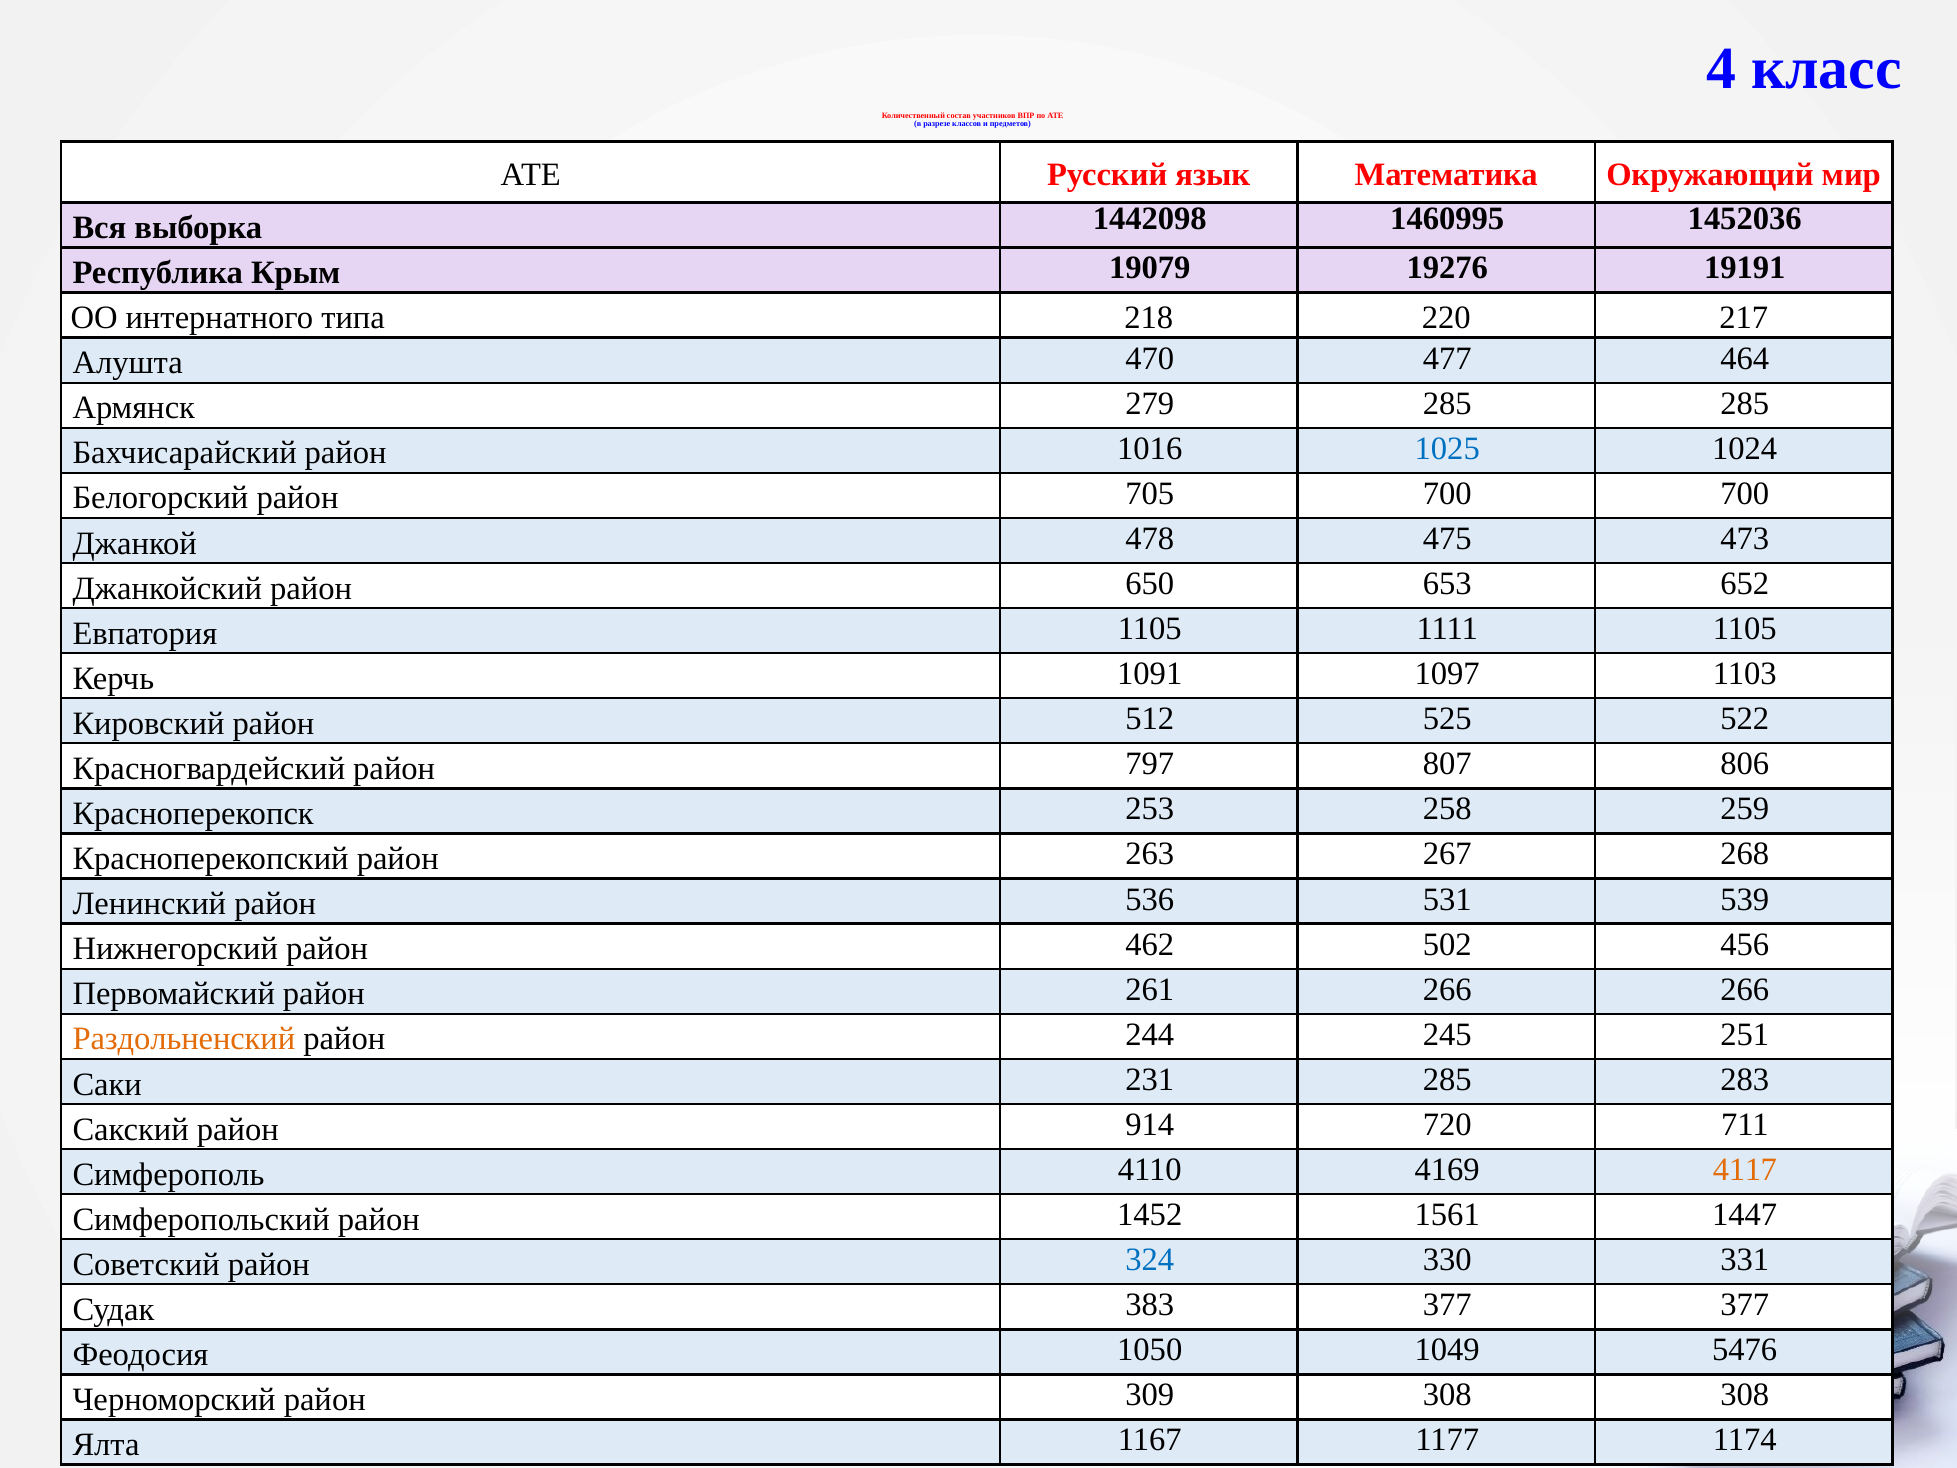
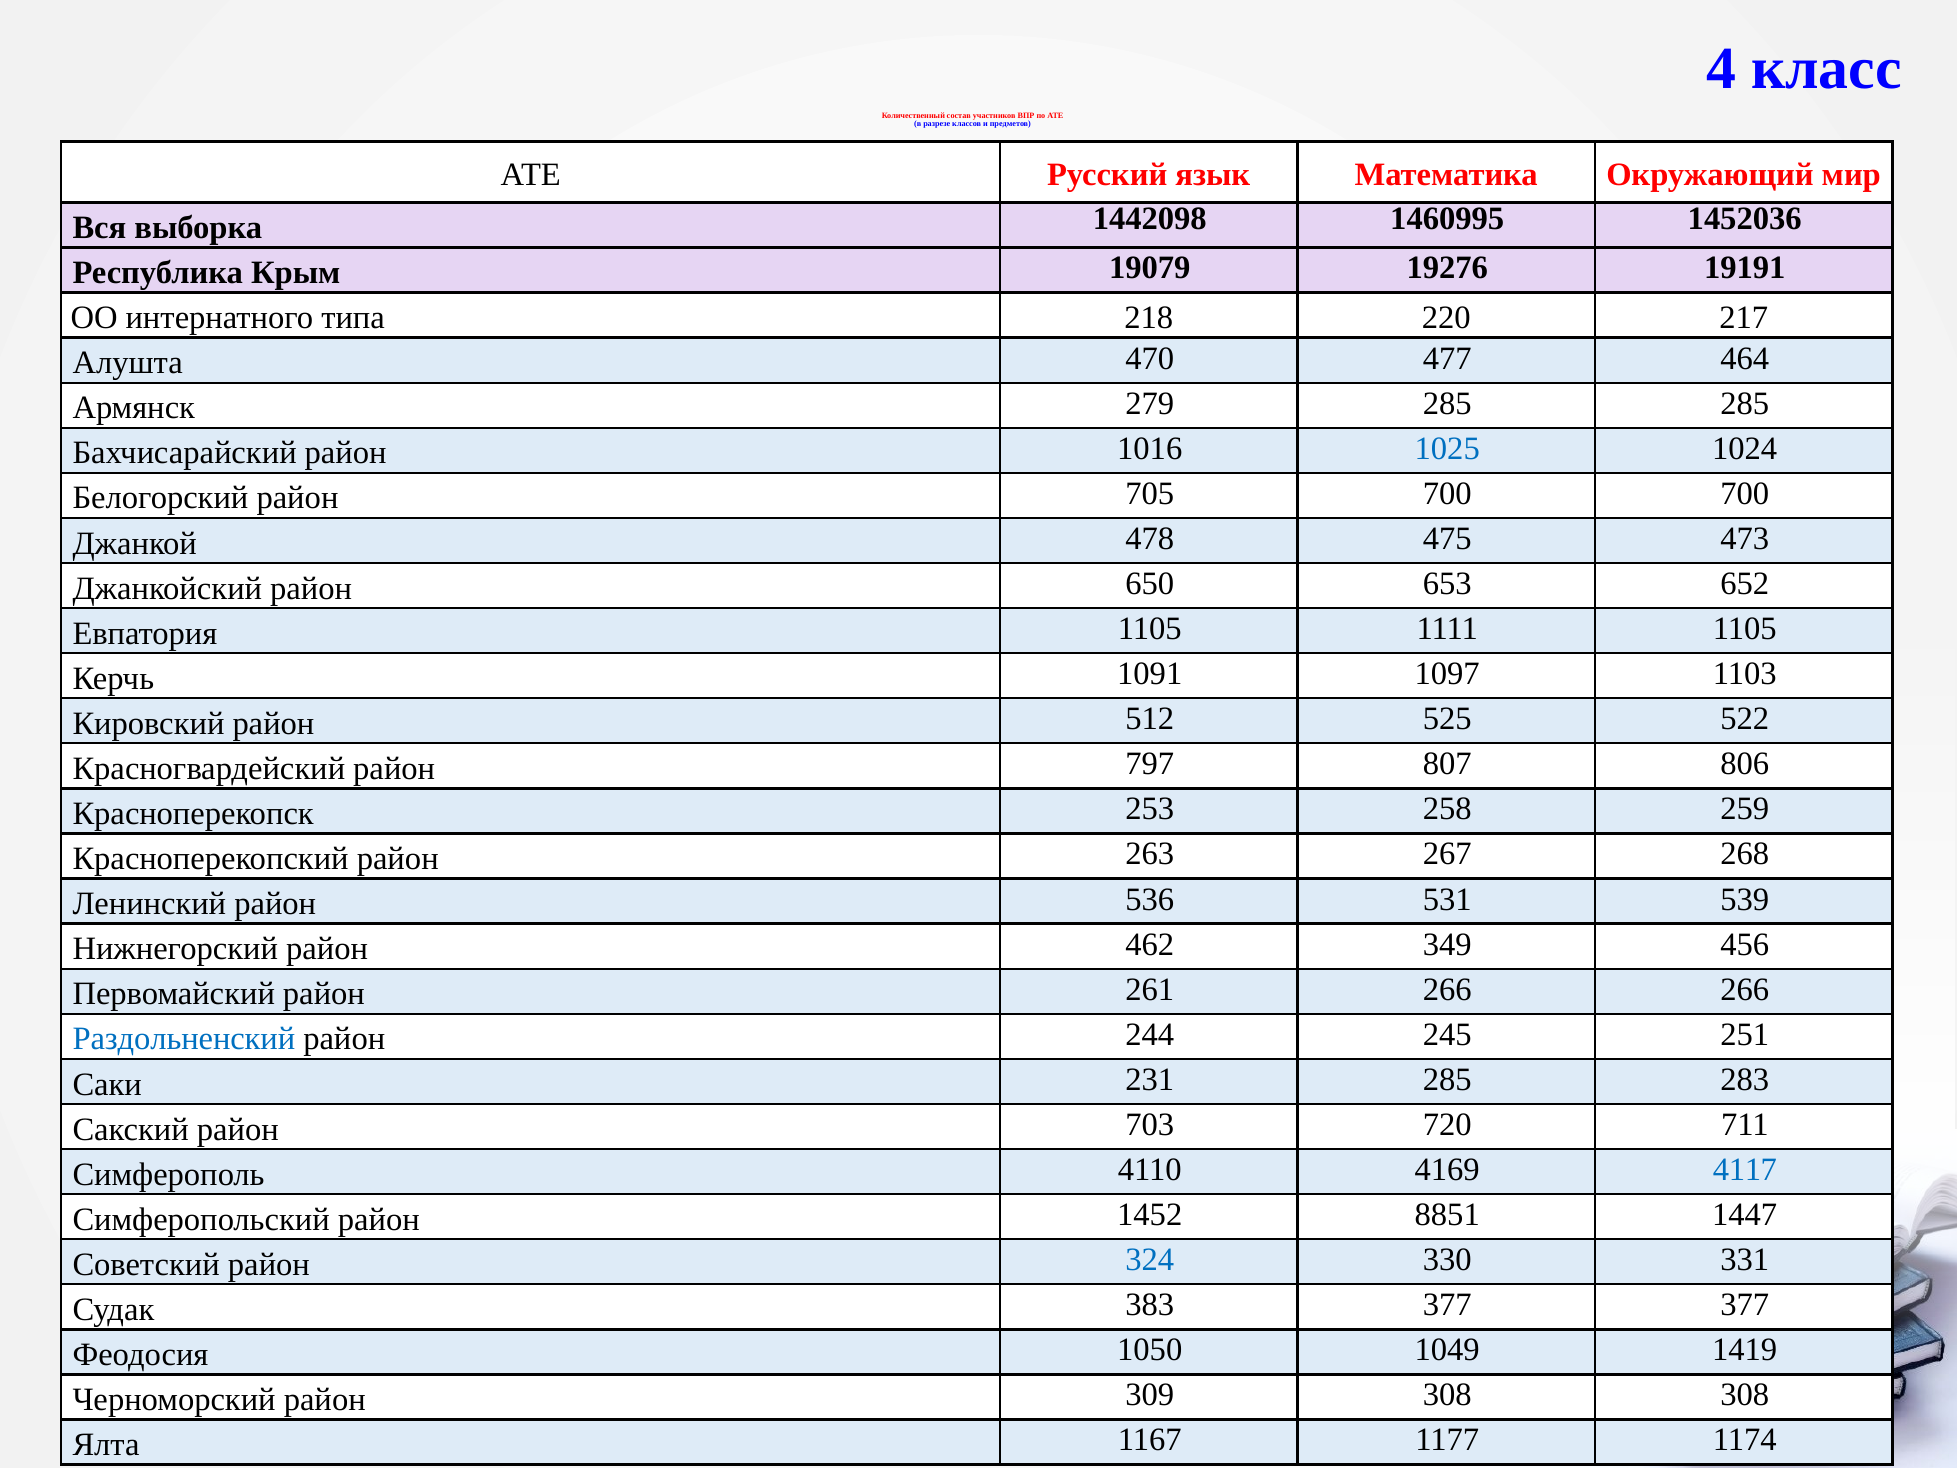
502: 502 -> 349 (1447, 944)
Раздольненский colour: orange -> blue (184, 1039)
914: 914 -> 703 (1150, 1124)
4117 colour: orange -> blue (1745, 1170)
1561: 1561 -> 8851 (1447, 1215)
5476: 5476 -> 1419 (1745, 1350)
